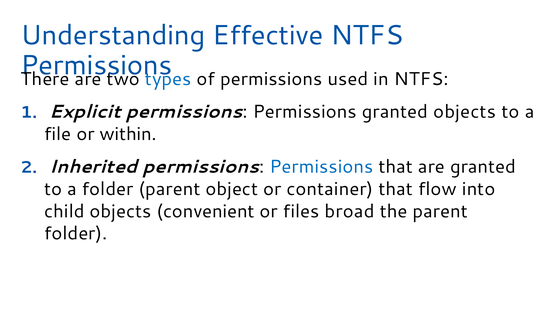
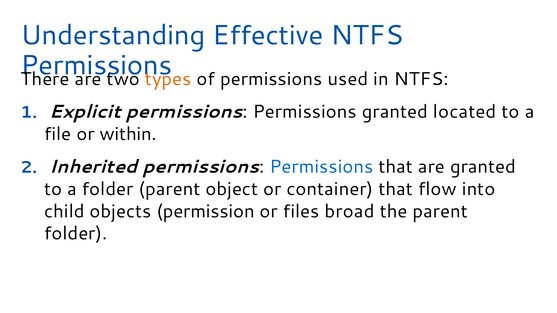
types colour: blue -> orange (168, 79)
granted objects: objects -> located (465, 112)
convenient: convenient -> permission (206, 211)
